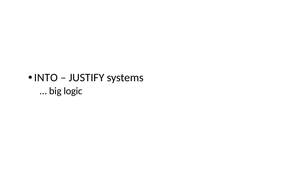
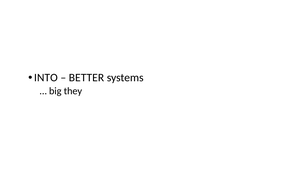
JUSTIFY: JUSTIFY -> BETTER (86, 78)
logic: logic -> they (73, 91)
